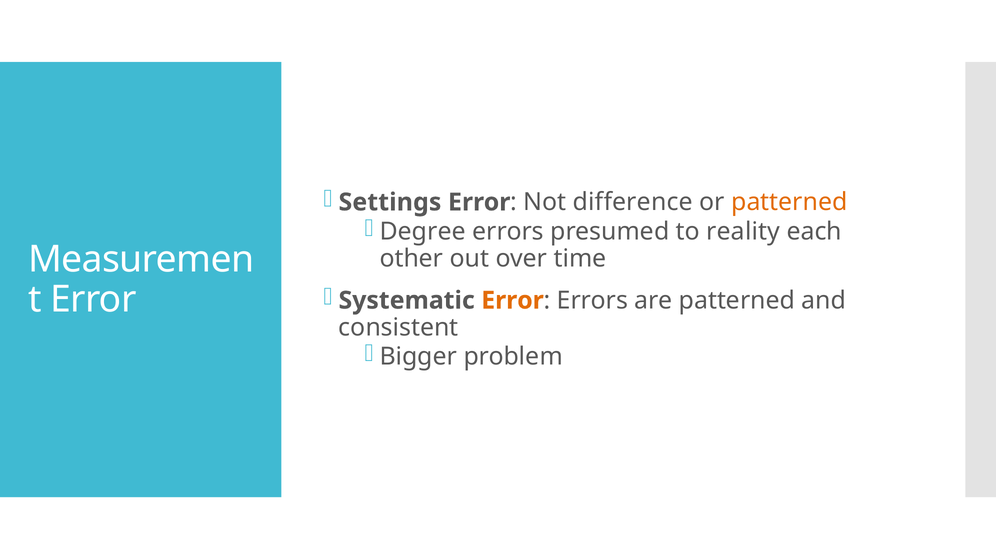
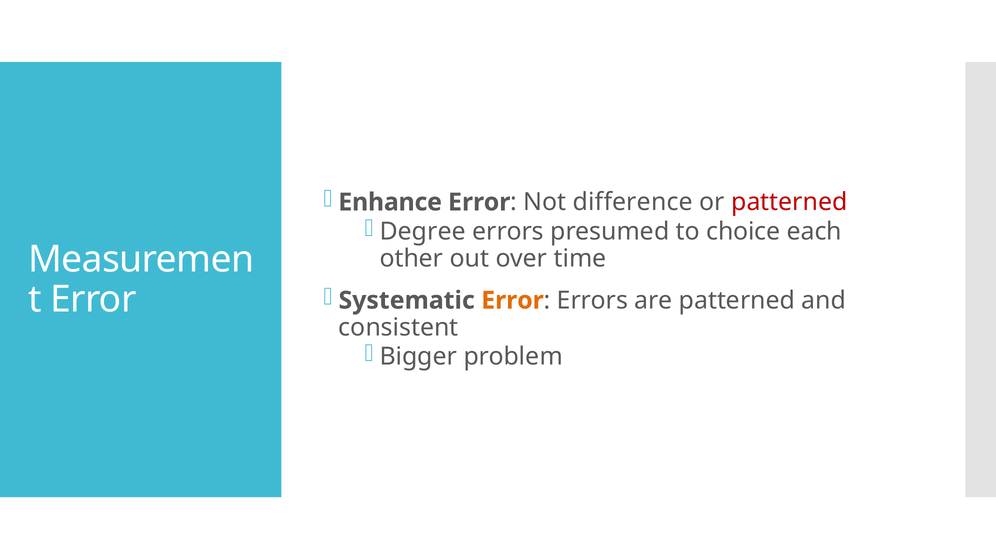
Settings: Settings -> Enhance (390, 202)
patterned colour: orange -> red (789, 202)
reality: reality -> choice (743, 232)
